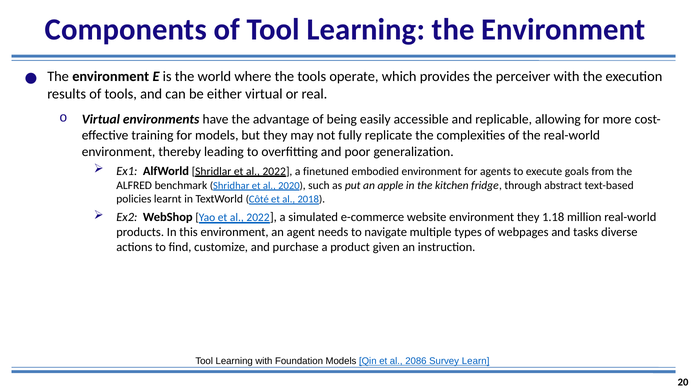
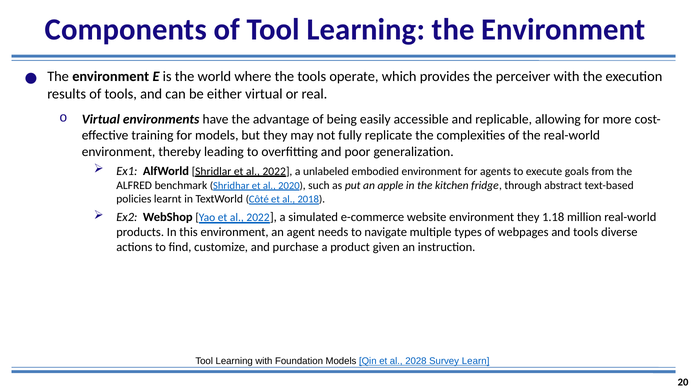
finetuned: finetuned -> unlabeled (326, 171)
and tasks: tasks -> tools (586, 232)
2086: 2086 -> 2028 (416, 361)
